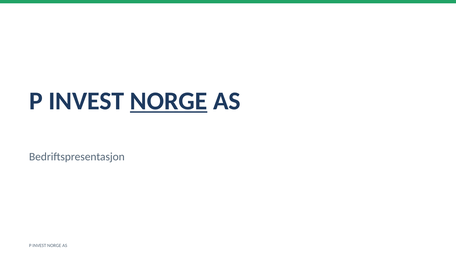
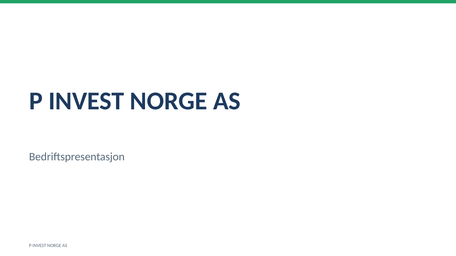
NORGE underline: present -> none (169, 101)
